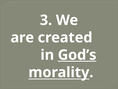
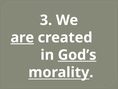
are underline: none -> present (22, 37)
